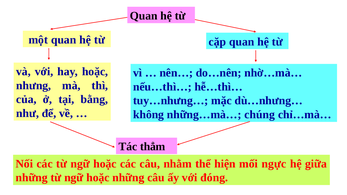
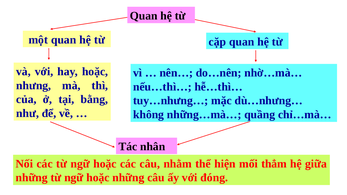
chúng: chúng -> quầng (260, 115)
thẳm: thẳm -> nhân (153, 147)
ngực: ngực -> thẳm (274, 164)
